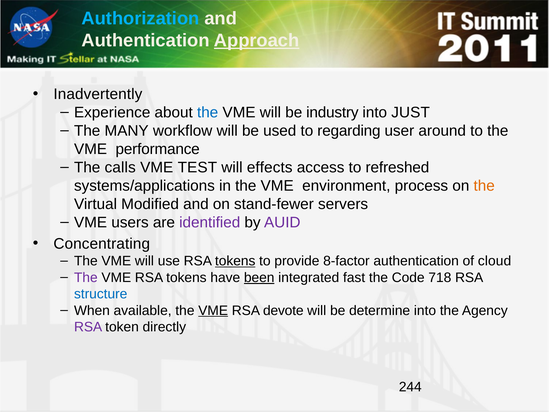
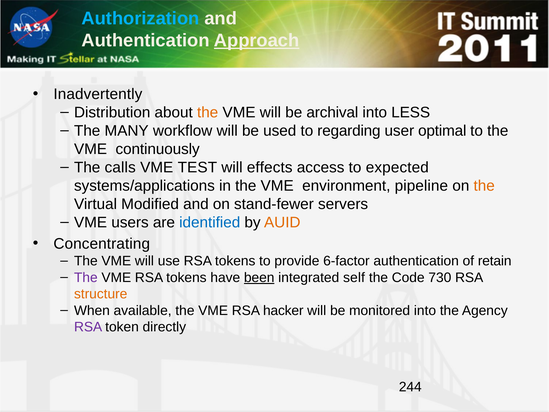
Experience: Experience -> Distribution (112, 112)
the colour: blue -> orange (208, 112)
industry: industry -> archival (332, 112)
JUST: JUST -> LESS (411, 112)
around: around -> optimal (442, 131)
performance: performance -> continuously (158, 149)
refreshed: refreshed -> expected (397, 167)
process: process -> pipeline (421, 186)
identified colour: purple -> blue (210, 222)
AUID colour: purple -> orange (282, 222)
tokens underline: present -> none (235, 261)
8-factor: 8-factor -> 6-factor (346, 261)
cloud: cloud -> retain (495, 261)
fast: fast -> self (354, 277)
718: 718 -> 730 (440, 277)
structure colour: blue -> orange (101, 294)
VME underline: present -> none (213, 310)
devote: devote -> hacker (283, 310)
determine: determine -> monitored (380, 310)
